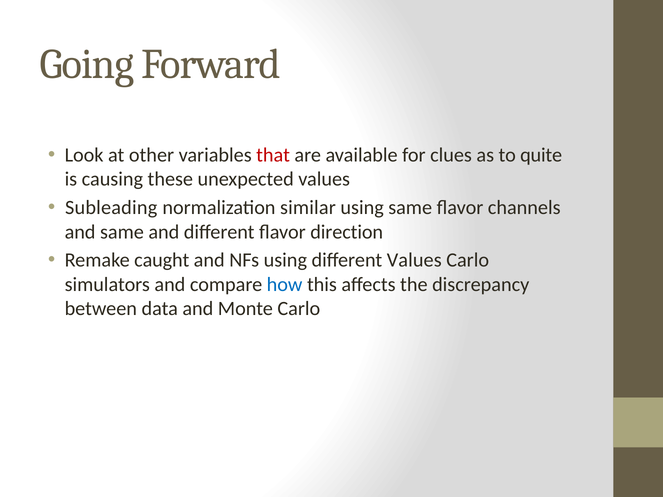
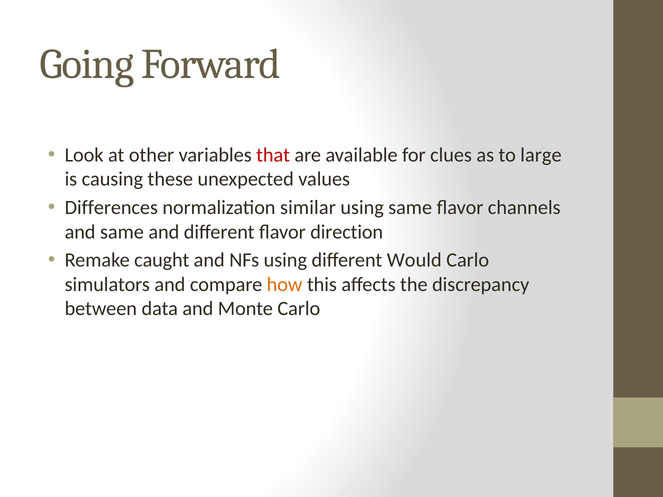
quite: quite -> large (541, 155)
Subleading: Subleading -> Differences (111, 208)
different Values: Values -> Would (414, 260)
how colour: blue -> orange (285, 285)
